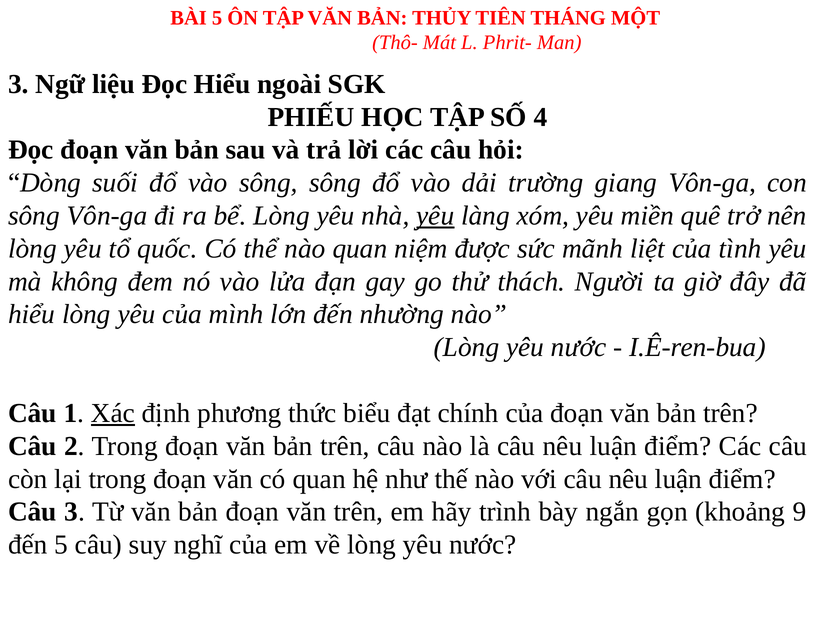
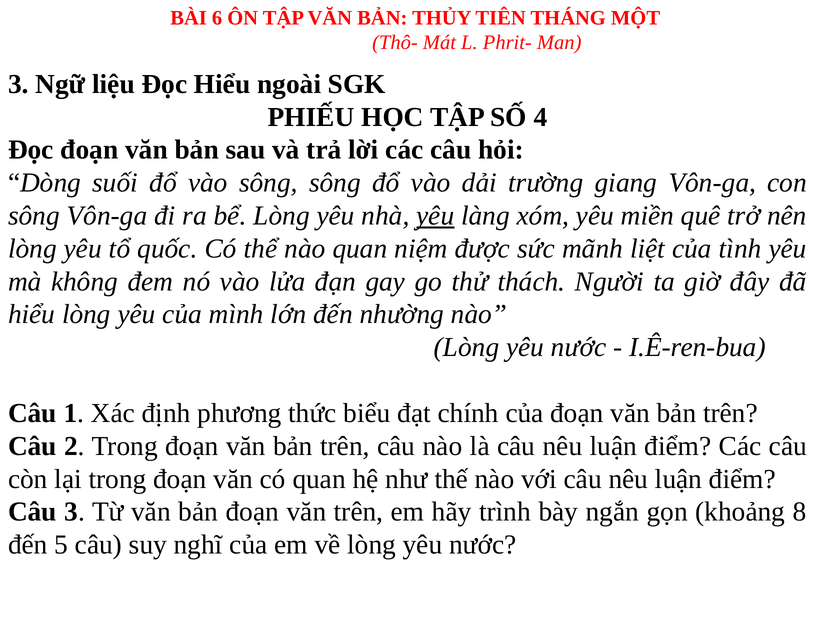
BÀI 5: 5 -> 6 (217, 18)
Xác underline: present -> none (113, 413)
9: 9 -> 8 (800, 511)
